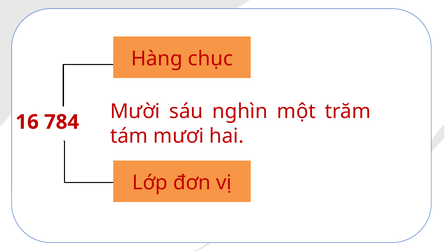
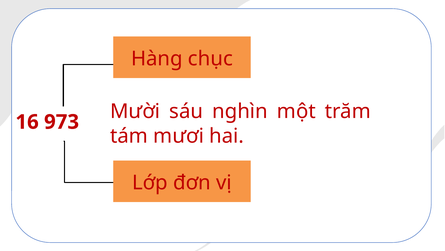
784: 784 -> 973 (62, 122)
